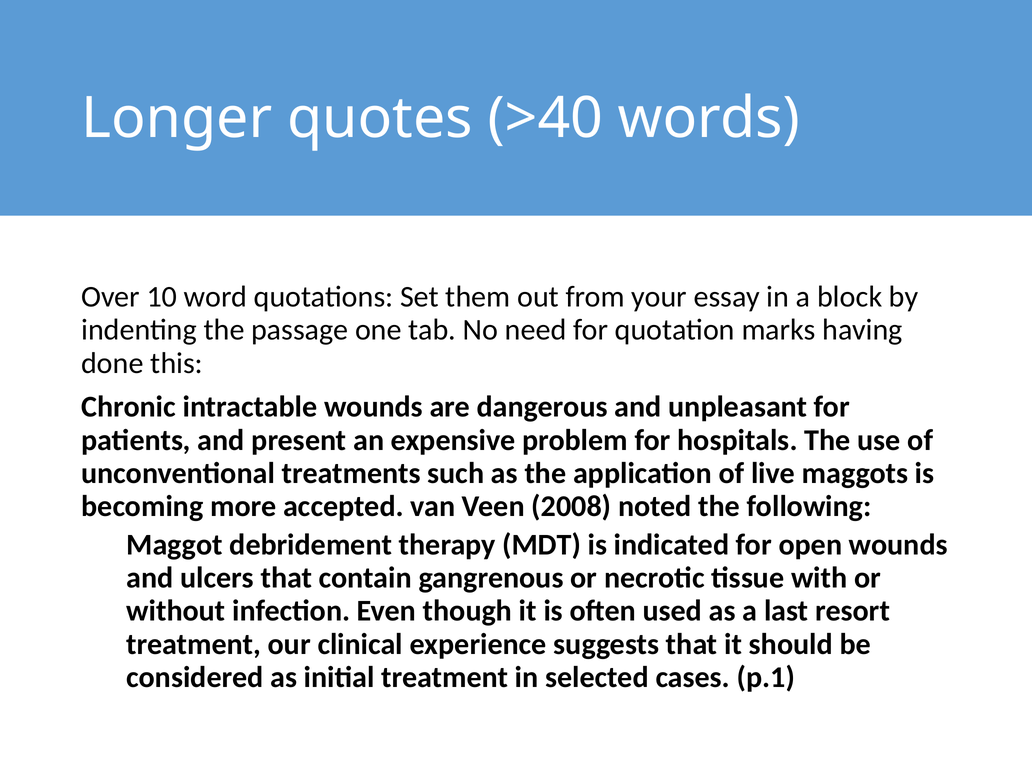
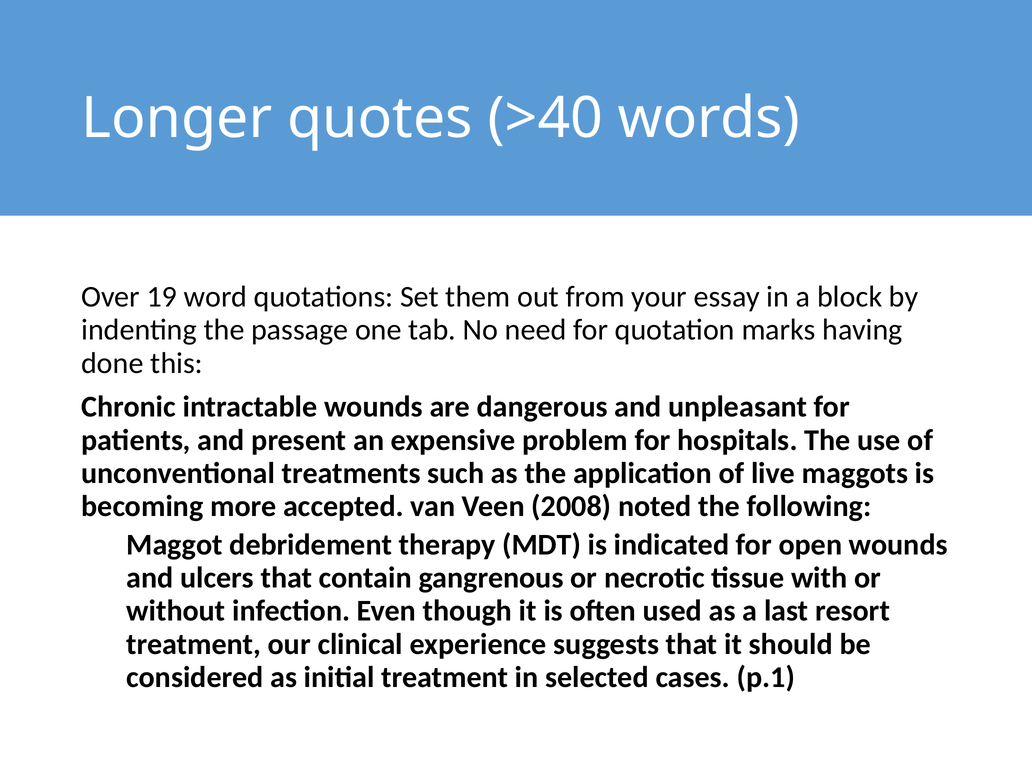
10: 10 -> 19 (162, 297)
